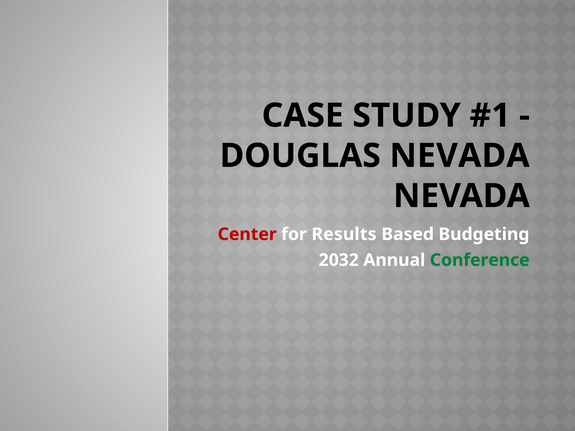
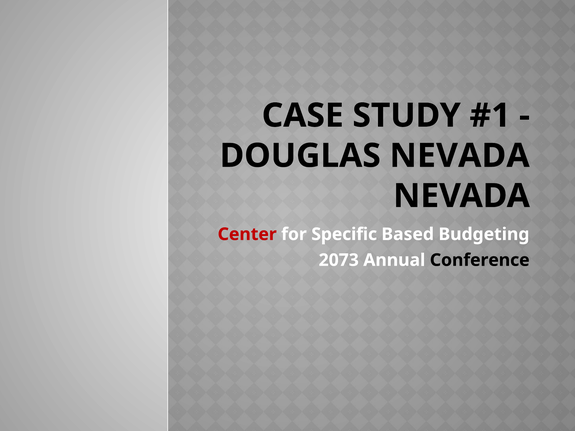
Results: Results -> Specific (344, 234)
2032: 2032 -> 2073 (339, 260)
Conference colour: green -> black (480, 260)
